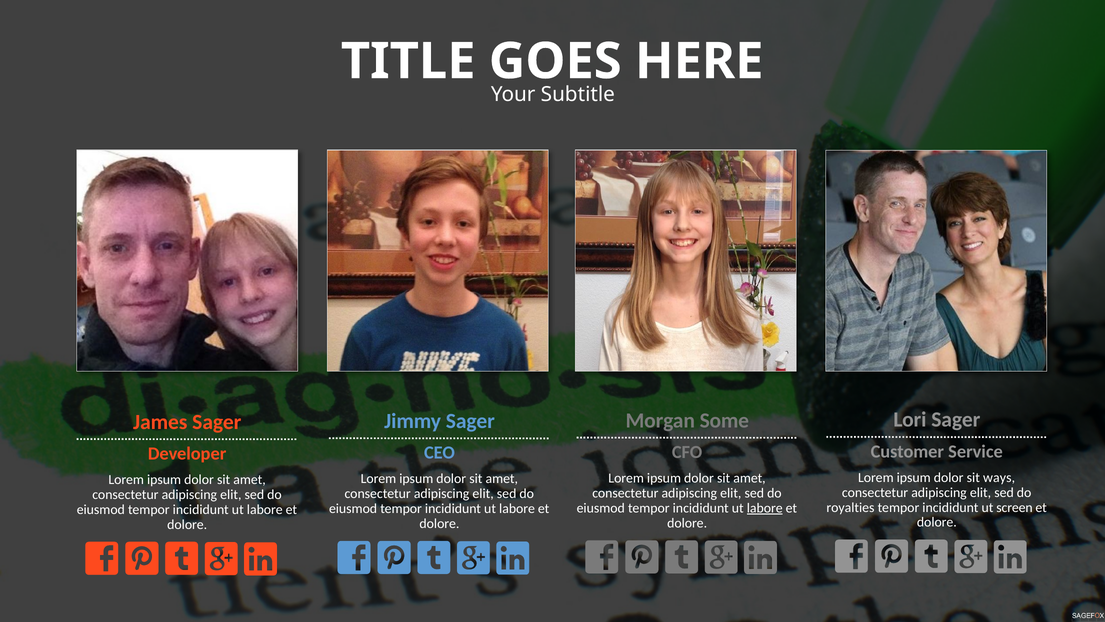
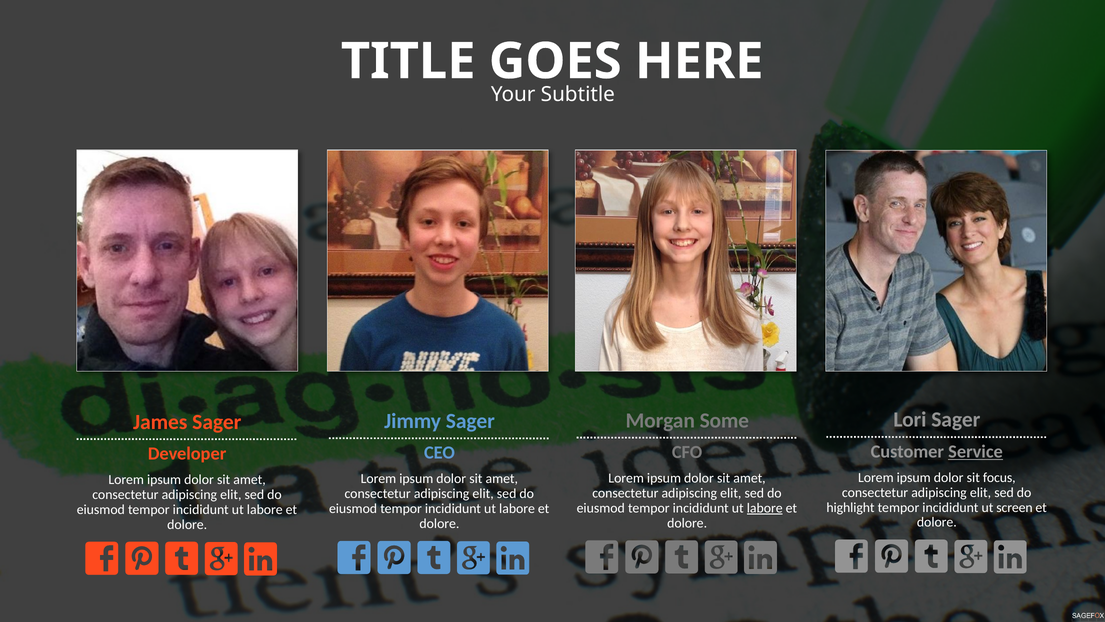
Service underline: none -> present (976, 451)
ways: ways -> focus (999, 477)
royalties: royalties -> highlight (850, 507)
